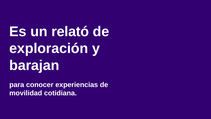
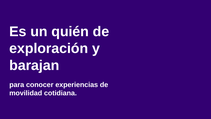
relató: relató -> quién (70, 31)
